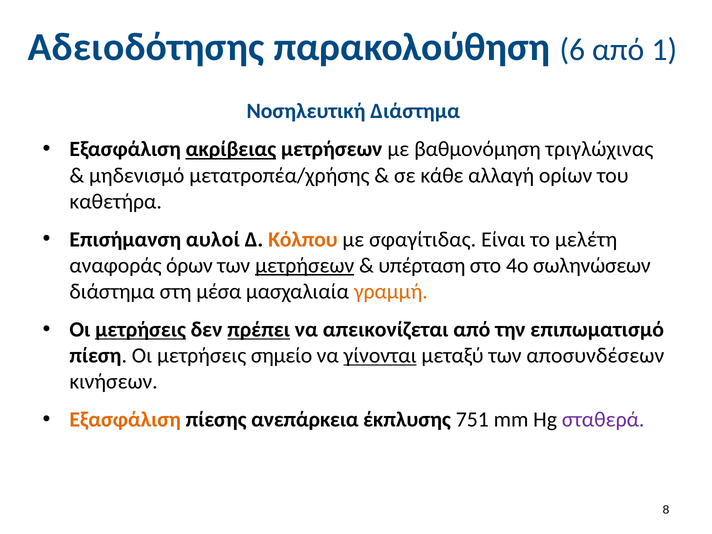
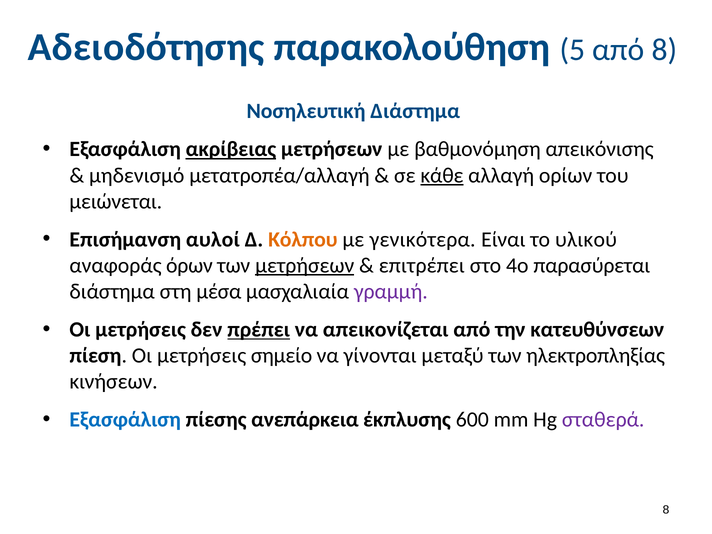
6: 6 -> 5 (572, 50)
από 1: 1 -> 8 (664, 50)
τριγλώχινας: τριγλώχινας -> απεικόνισης (600, 149)
μετατροπέα/χρήσης: μετατροπέα/χρήσης -> μετατροπέα/αλλαγή (279, 175)
κάθε underline: none -> present (442, 175)
καθετήρα: καθετήρα -> μειώνεται (116, 201)
σφαγίτιδας: σφαγίτιδας -> γενικότερα (423, 239)
μελέτη: μελέτη -> υλικού (586, 239)
υπέρταση: υπέρταση -> επιτρέπει (422, 266)
σωληνώσεων: σωληνώσεων -> παρασύρεται (592, 266)
γραμμή colour: orange -> purple (391, 292)
μετρήσεις underline: present -> none (141, 330)
επιπωματισμό: επιπωματισμό -> κατευθύνσεων (597, 330)
γίνονται underline: present -> none (380, 356)
αποσυνδέσεων: αποσυνδέσεων -> ηλεκτροπληξίας (596, 356)
Εξασφάλιση colour: orange -> blue (125, 420)
751: 751 -> 600 (472, 420)
